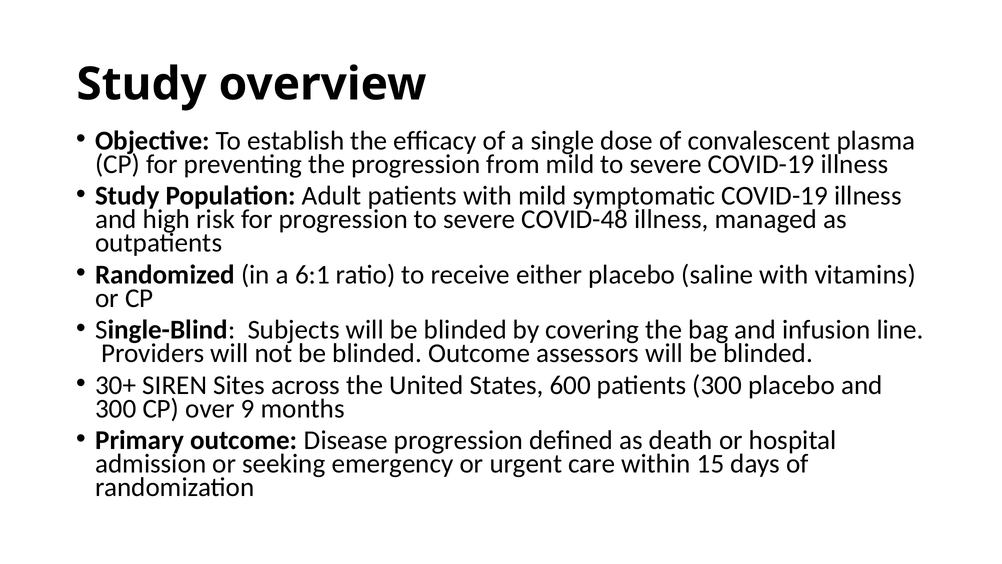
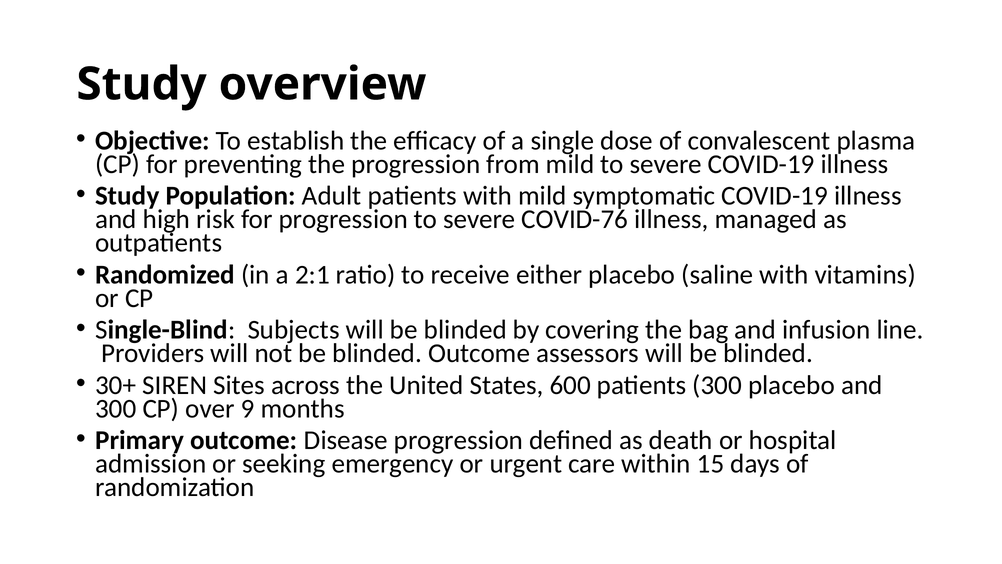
COVID-48: COVID-48 -> COVID-76 (575, 219)
6:1: 6:1 -> 2:1 (312, 274)
